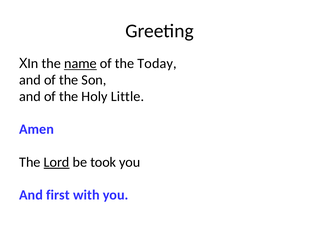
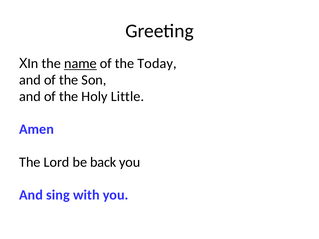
Lord underline: present -> none (57, 162)
took: took -> back (103, 162)
first: first -> sing (58, 195)
